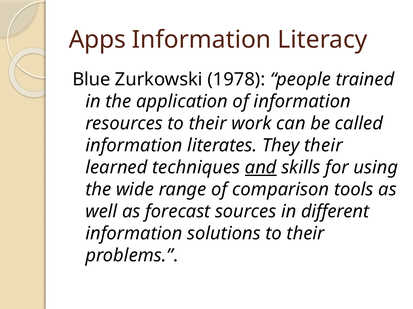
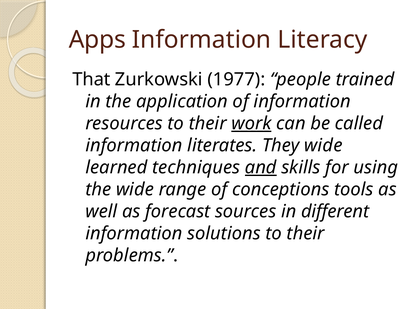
Blue: Blue -> That (91, 80)
1978: 1978 -> 1977 (236, 80)
work underline: none -> present (251, 124)
They their: their -> wide (323, 146)
comparison: comparison -> conceptions (281, 190)
